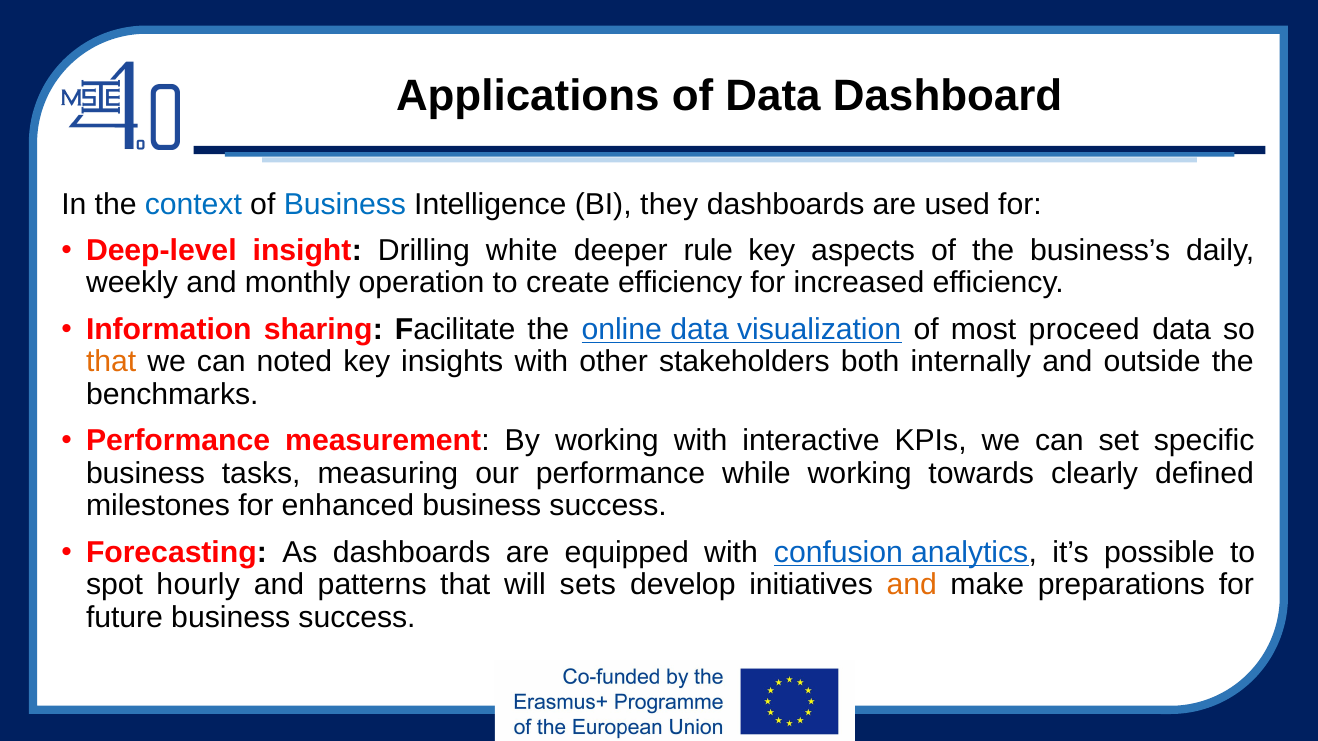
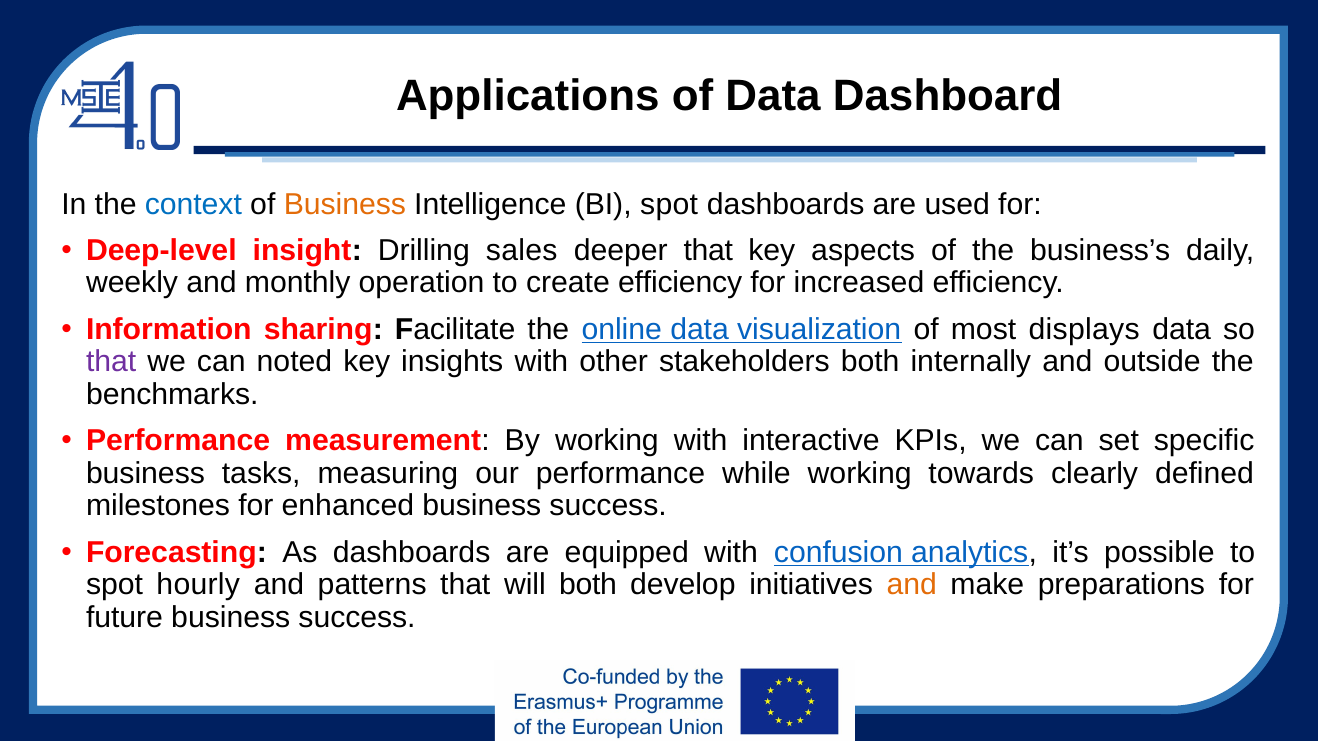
Business colour: blue -> orange (345, 204)
BI they: they -> spot (669, 204)
white: white -> sales (522, 251)
deeper rule: rule -> that (708, 251)
proceed: proceed -> displays (1084, 329)
that colour: orange -> purple (111, 362)
will sets: sets -> both (588, 585)
